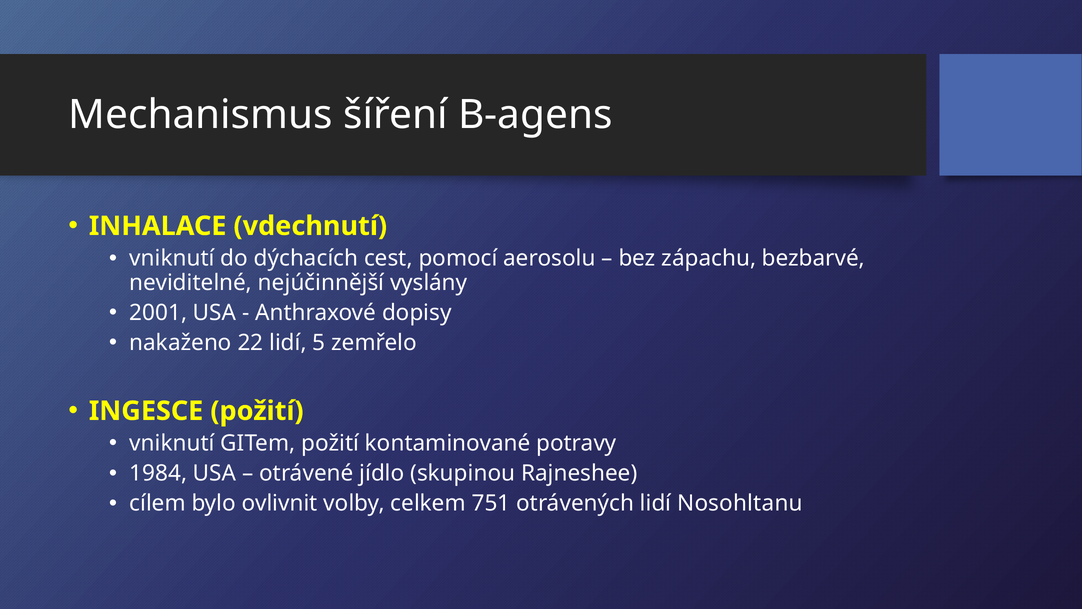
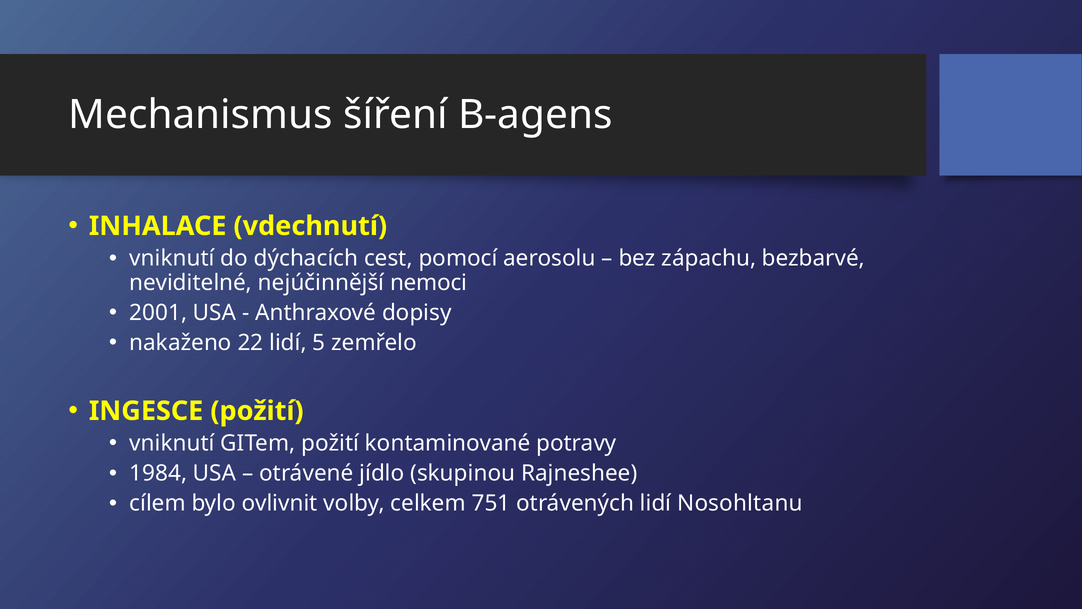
vyslány: vyslány -> nemoci (429, 283)
